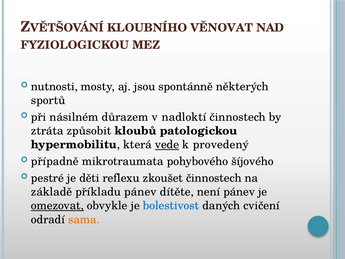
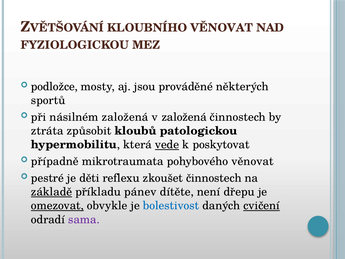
nutnosti: nutnosti -> podložce (54, 86)
spontánně: spontánně -> prováděné (186, 86)
násilném důrazem: důrazem -> založená (125, 117)
v nadloktí: nadloktí -> založená (184, 117)
provedený: provedený -> poskytovat (221, 145)
pohybového šíjového: šíjového -> věnovat (252, 161)
základě underline: none -> present (52, 192)
není pánev: pánev -> dřepu (239, 192)
cvičení underline: none -> present (262, 205)
sama colour: orange -> purple (84, 219)
